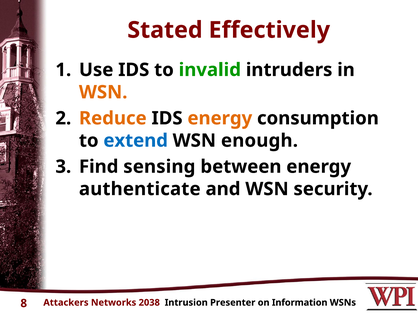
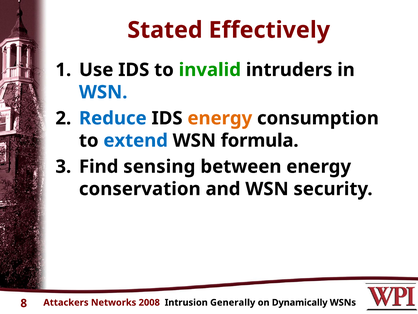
WSN colour: orange -> blue (103, 92)
Reduce colour: orange -> blue (113, 118)
enough: enough -> formula (260, 140)
authenticate: authenticate -> conservation (140, 189)
2038: 2038 -> 2008 (149, 302)
Presenter: Presenter -> Generally (233, 302)
Information: Information -> Dynamically (300, 302)
